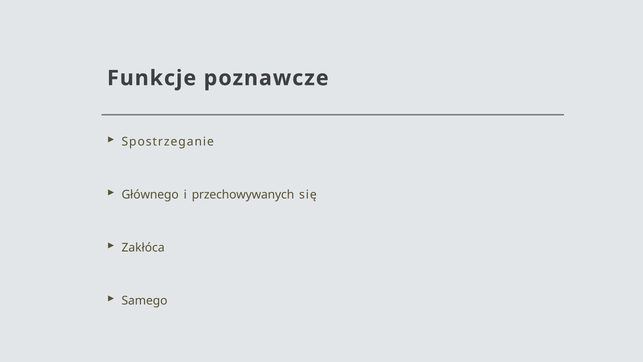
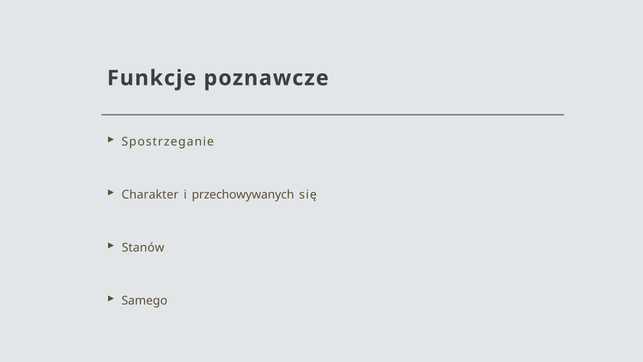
Głównego: Głównego -> Charakter (150, 195)
Zakłóca: Zakłóca -> Stanów (143, 247)
